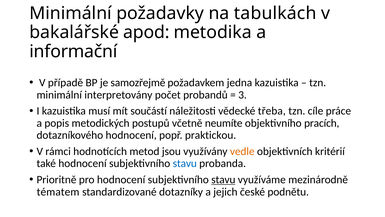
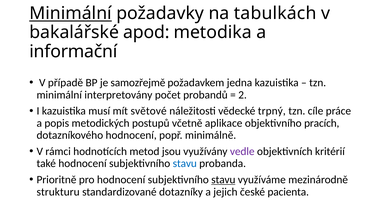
Minimální underline: none -> present (71, 13)
3: 3 -> 2 (243, 95)
součástí: součástí -> světové (149, 111)
třeba: třeba -> trpný (272, 111)
neumíte: neumíte -> aplikace (224, 123)
praktickou: praktickou -> minimálně (211, 135)
vedle colour: orange -> purple (242, 151)
tématem: tématem -> strukturu (58, 191)
podnětu: podnětu -> pacienta (288, 191)
